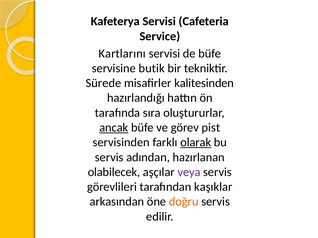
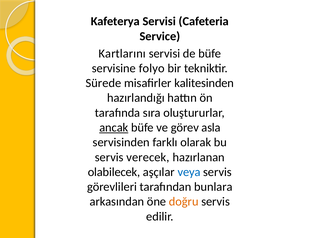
butik: butik -> folyo (152, 68)
pist: pist -> asla (211, 128)
olarak underline: present -> none (196, 143)
adından: adından -> verecek (148, 158)
veya colour: purple -> blue (189, 172)
kaşıklar: kaşıklar -> bunlara (213, 187)
